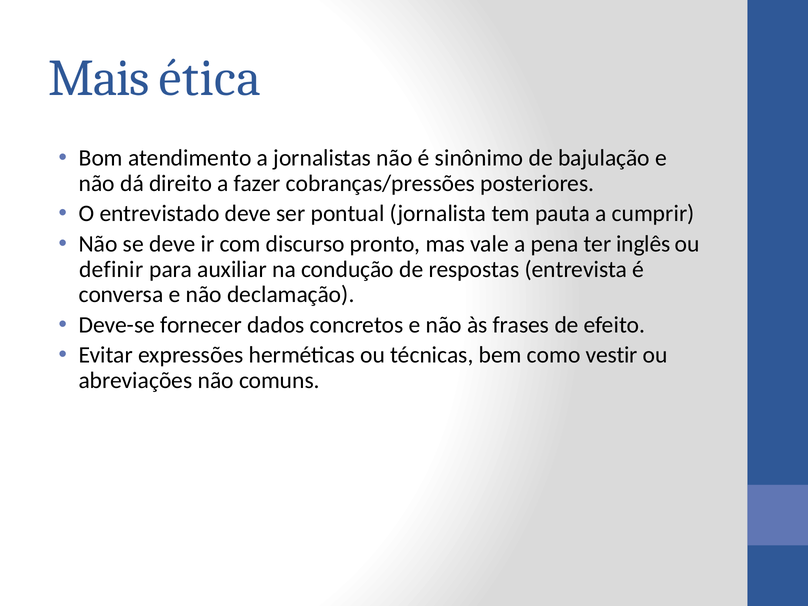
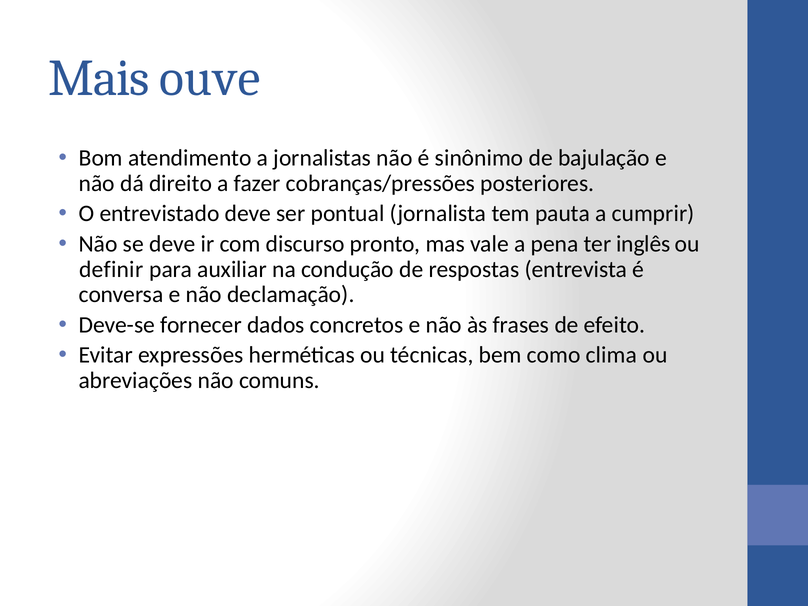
ética: ética -> ouve (210, 78)
vestir: vestir -> clima (611, 355)
